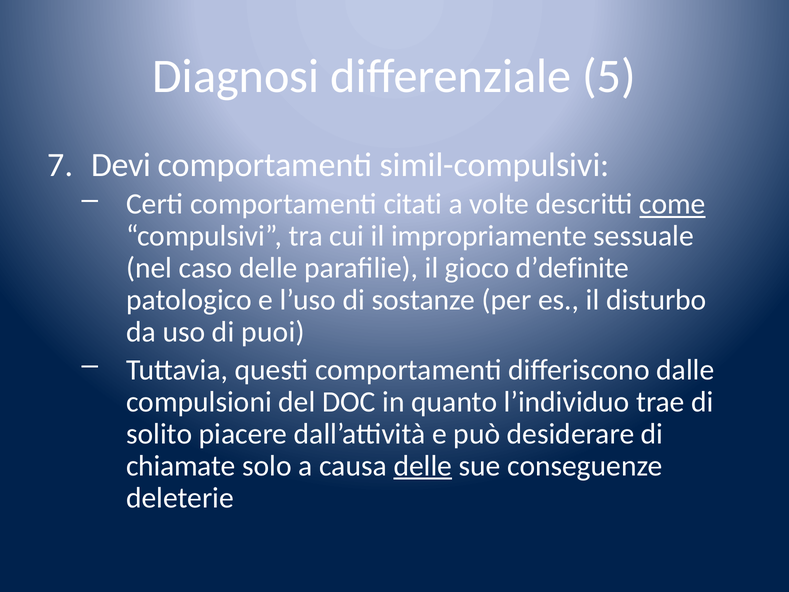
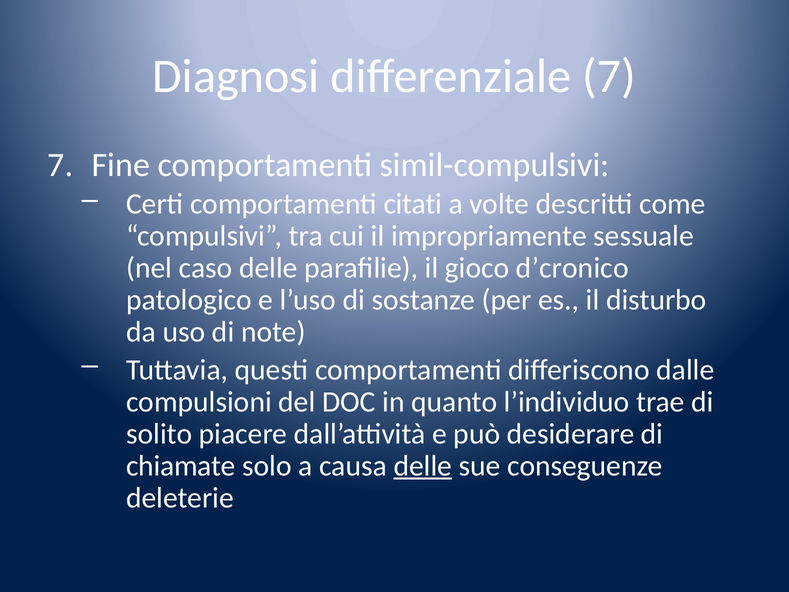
differenziale 5: 5 -> 7 (609, 76)
Devi: Devi -> Fine (121, 165)
come underline: present -> none (672, 204)
d’definite: d’definite -> d’cronico (572, 268)
puoi: puoi -> note (273, 332)
